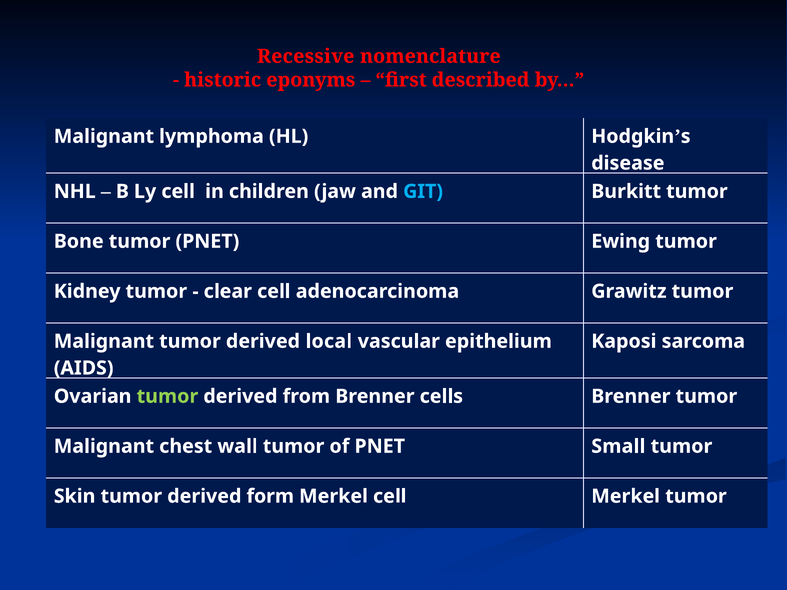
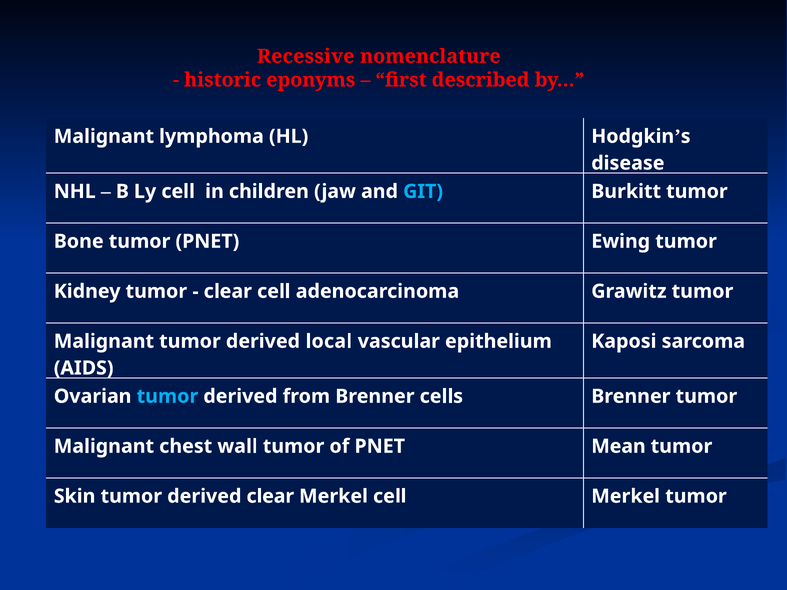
tumor colour: light green -> light blue (167, 396)
Small: Small -> Mean (618, 446)
derived form: form -> clear (270, 496)
